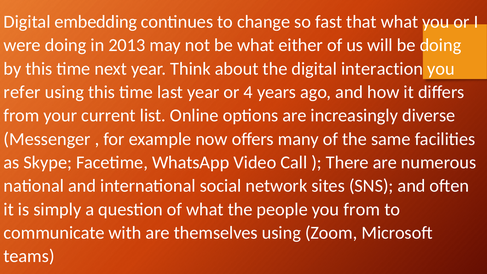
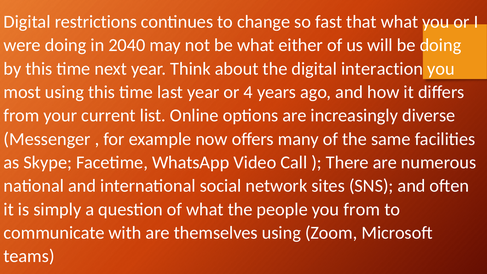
embedding: embedding -> restrictions (96, 22)
2013: 2013 -> 2040 (127, 45)
refer: refer -> most (22, 92)
